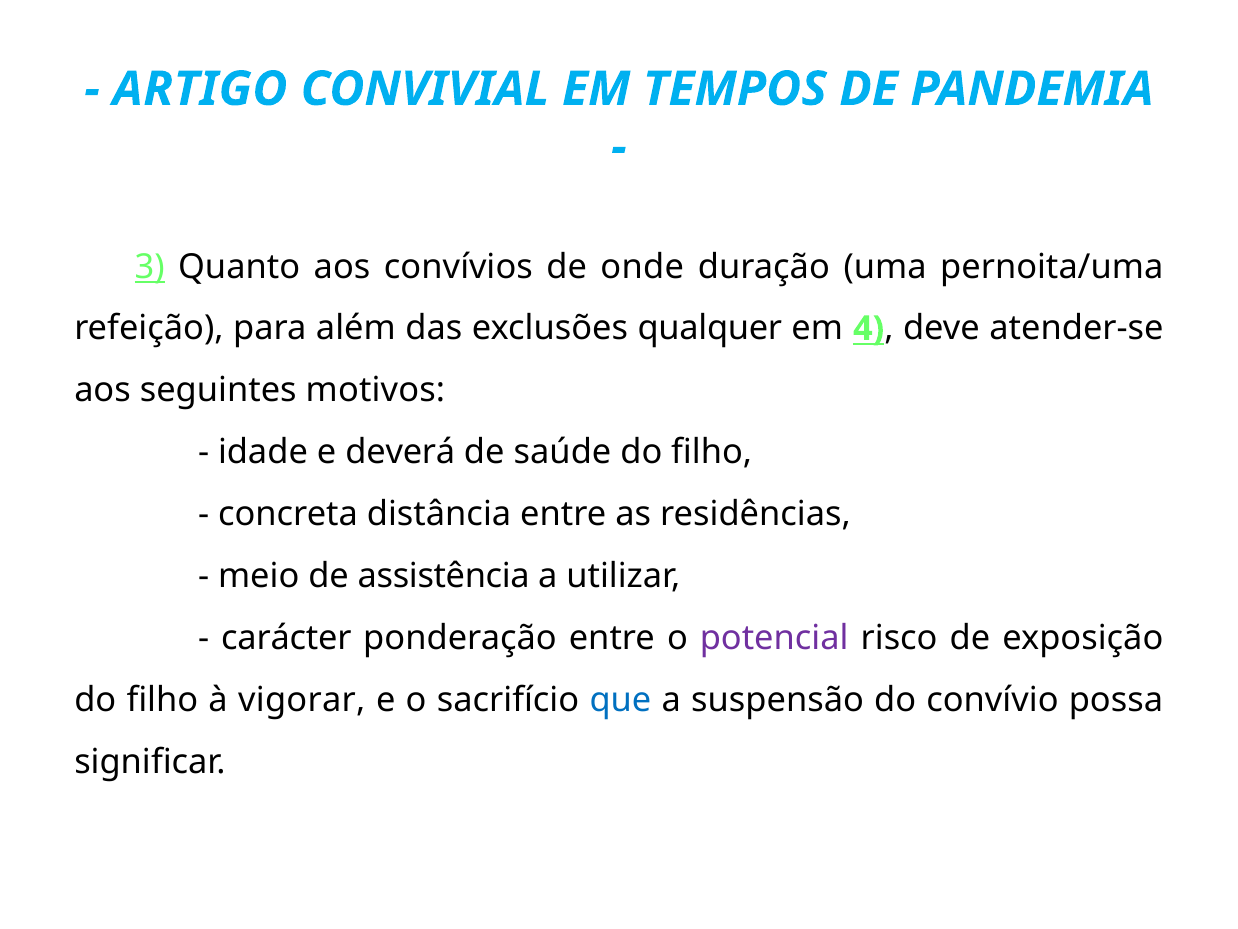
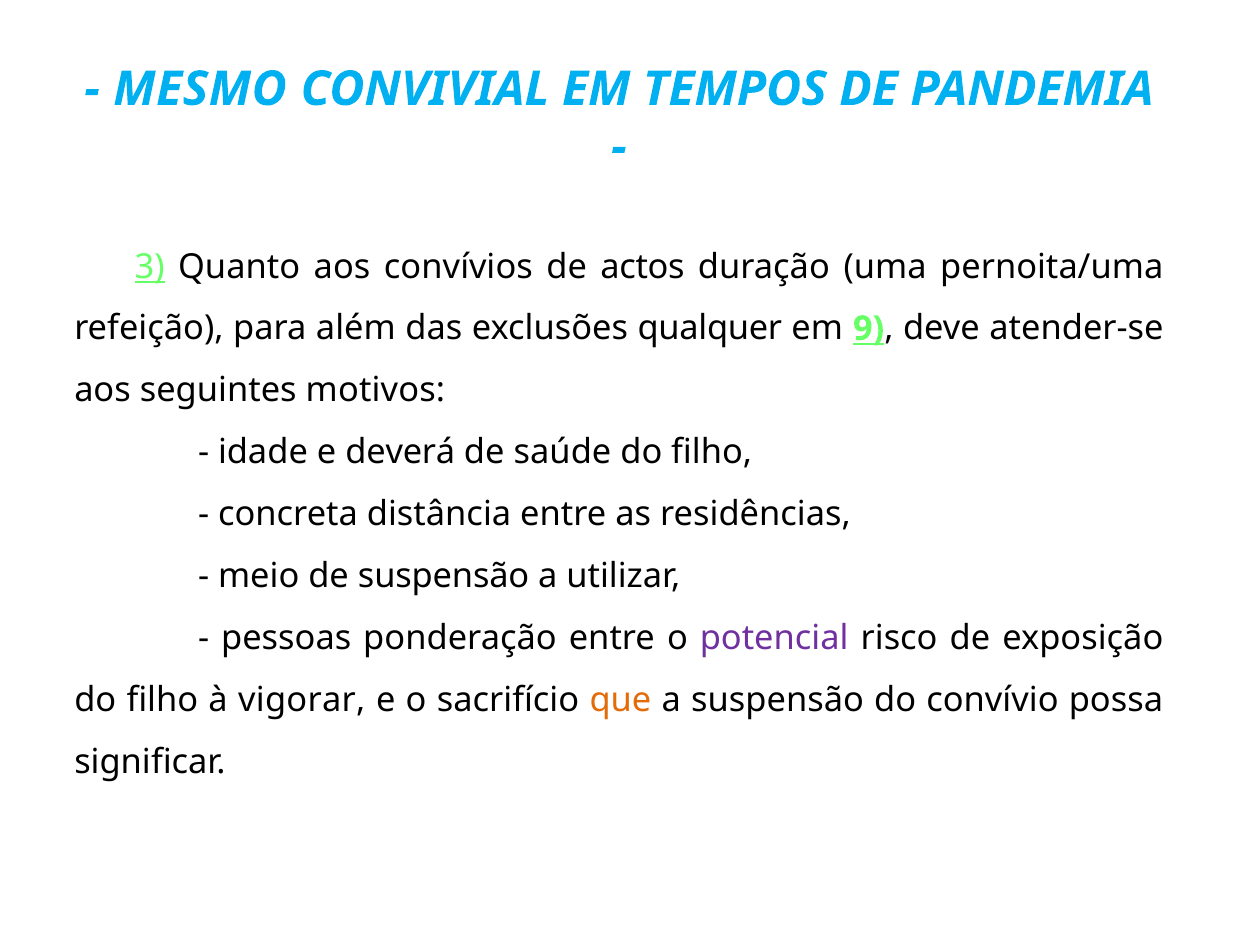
ARTIGO: ARTIGO -> MESMO (200, 89)
onde: onde -> actos (643, 267)
4: 4 -> 9 (869, 328)
de assistência: assistência -> suspensão (444, 576)
carácter: carácter -> pessoas (286, 638)
que colour: blue -> orange (620, 700)
